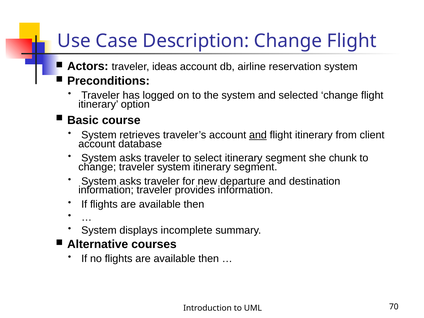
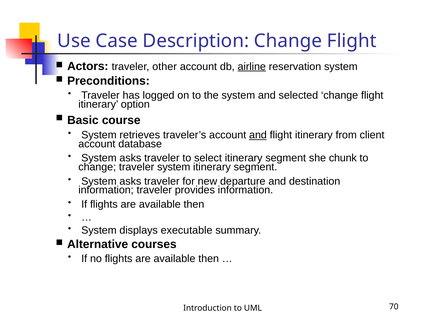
ideas: ideas -> other (165, 67)
airline underline: none -> present (252, 67)
incomplete: incomplete -> executable (187, 230)
